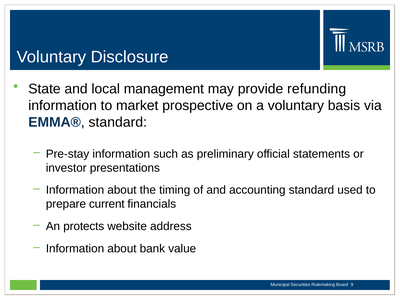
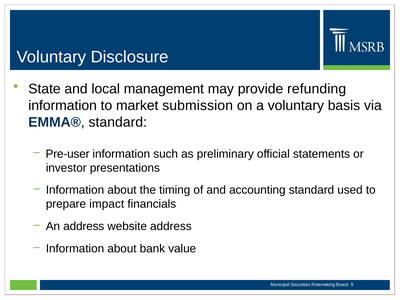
prospective: prospective -> submission (198, 106)
Pre-stay: Pre-stay -> Pre-user (68, 154)
current: current -> impact (107, 204)
An protects: protects -> address (84, 226)
